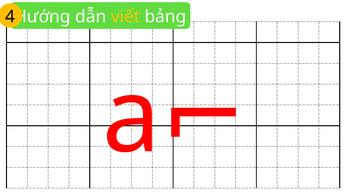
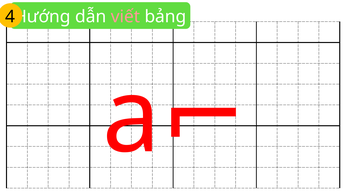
viết colour: yellow -> pink (125, 17)
